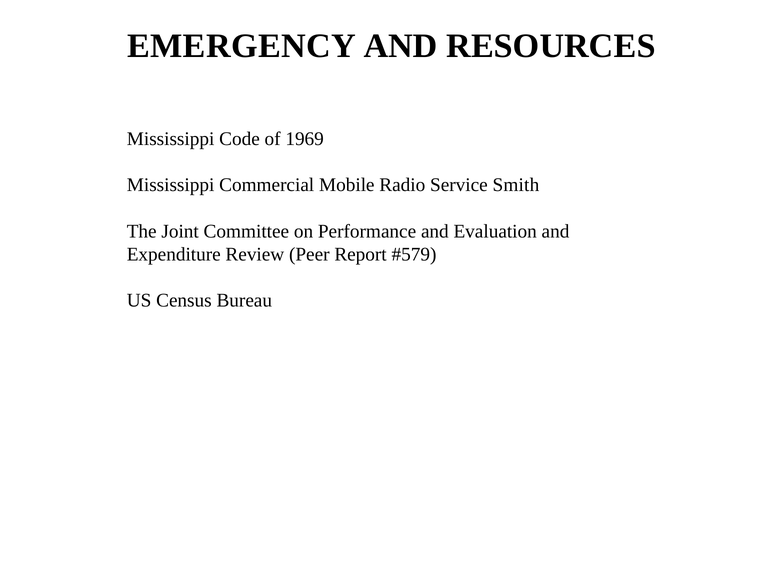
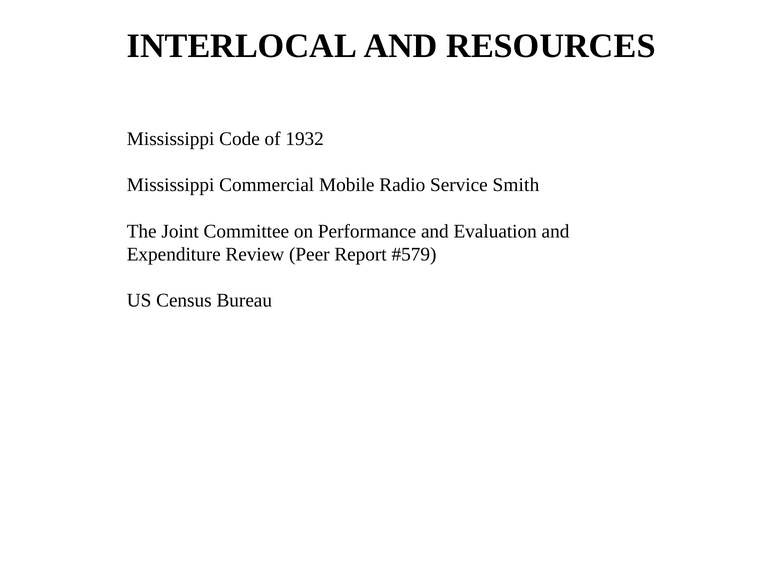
EMERGENCY: EMERGENCY -> INTERLOCAL (242, 46)
1969: 1969 -> 1932 (305, 139)
